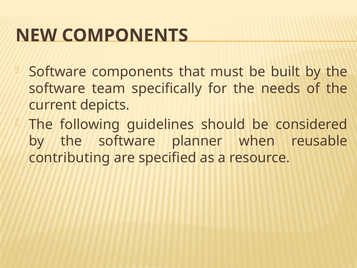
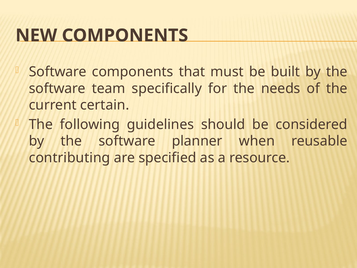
depicts: depicts -> certain (105, 105)
